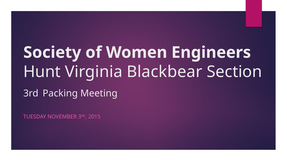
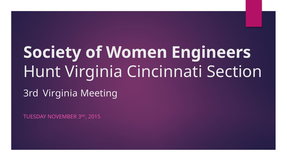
Blackbear: Blackbear -> Cincinnati (165, 72)
3rd Packing: Packing -> Virginia (60, 94)
